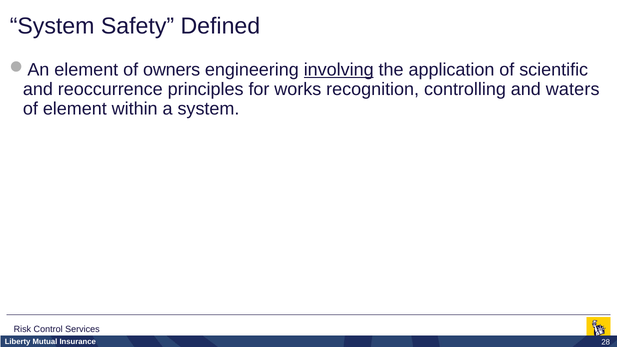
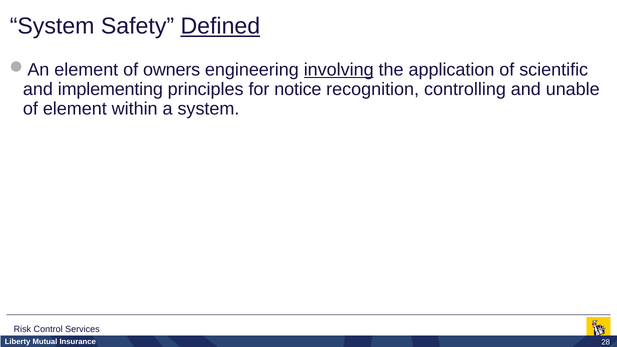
Defined underline: none -> present (220, 26)
reoccurrence: reoccurrence -> implementing (110, 89)
works: works -> notice (298, 89)
waters: waters -> unable (573, 89)
